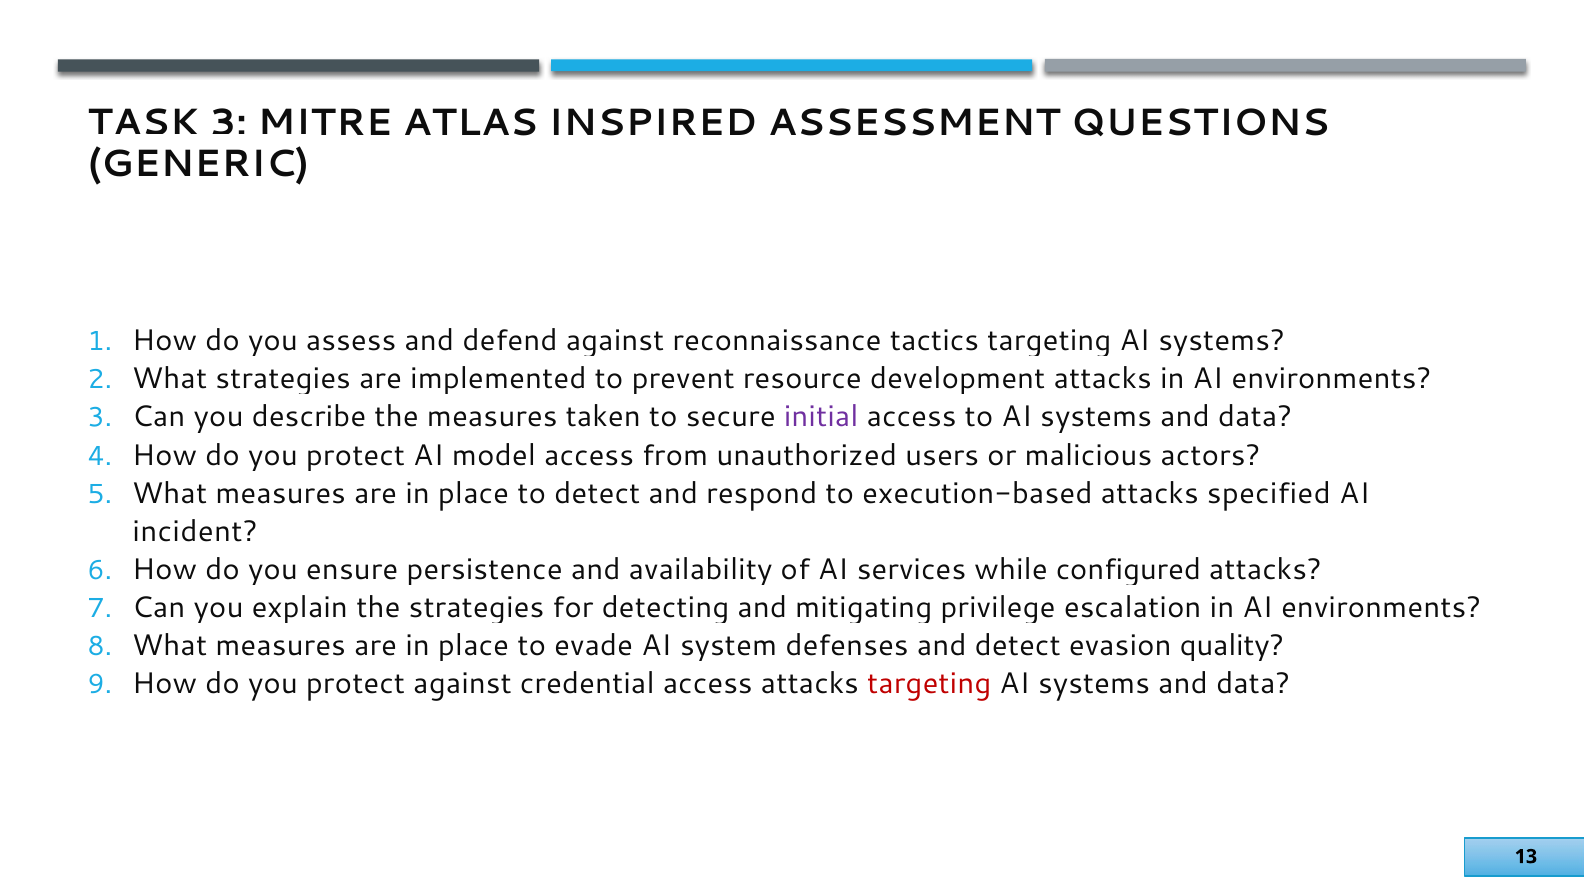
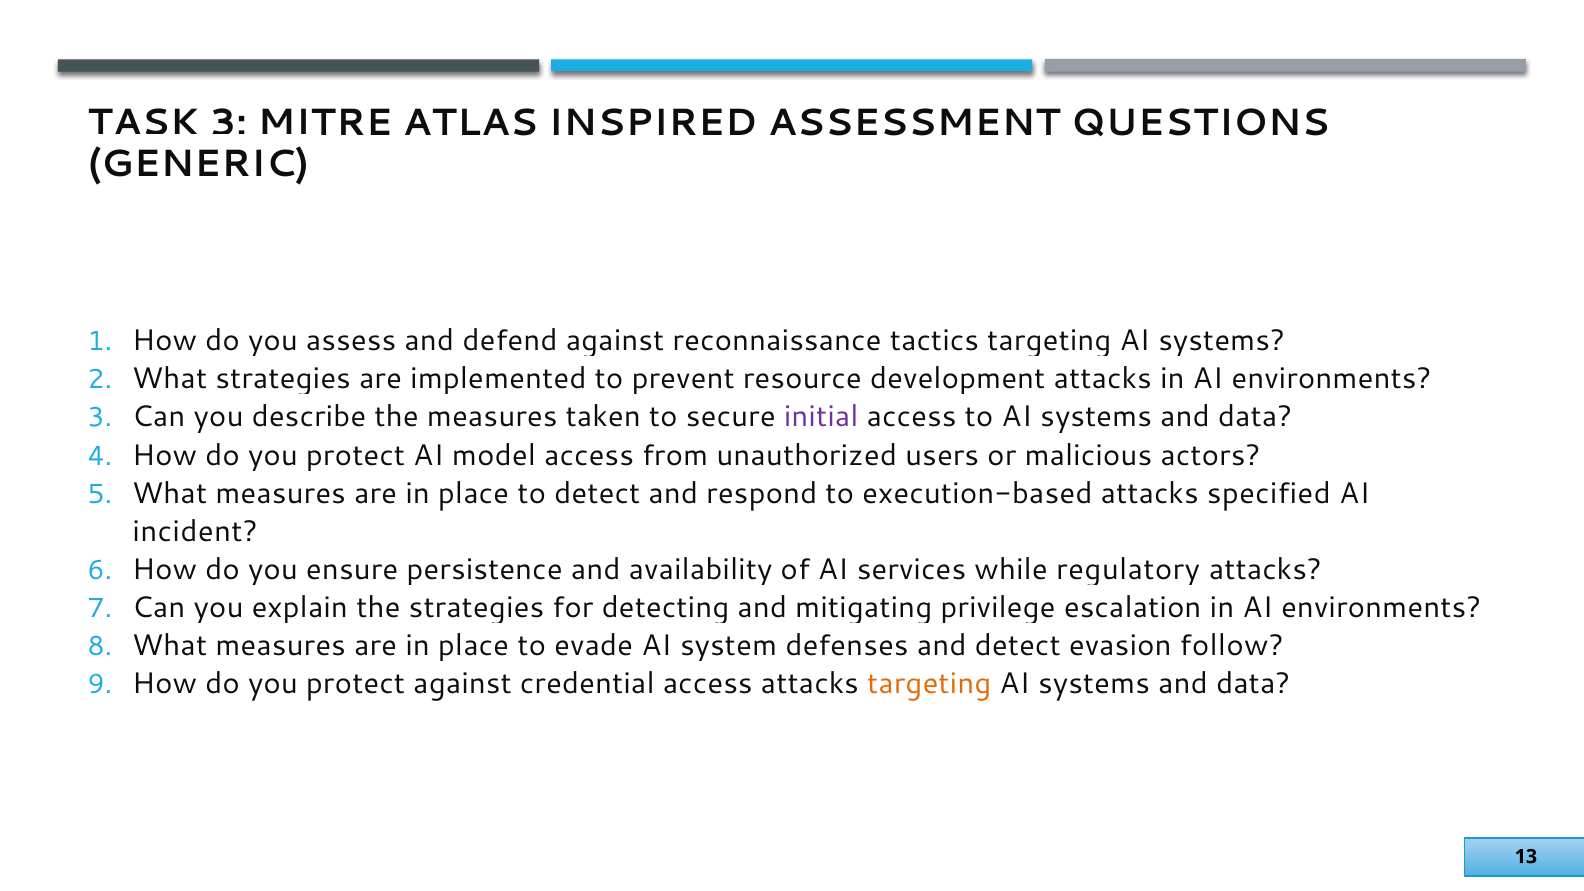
configured: configured -> regulatory (1128, 570)
quality: quality -> follow (1232, 646)
targeting colour: red -> orange (929, 684)
